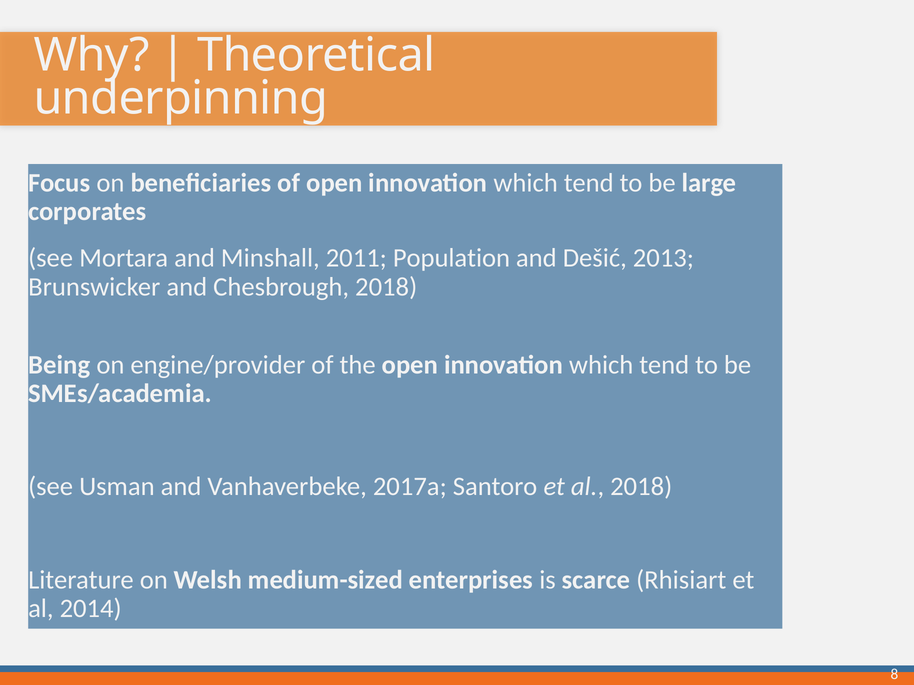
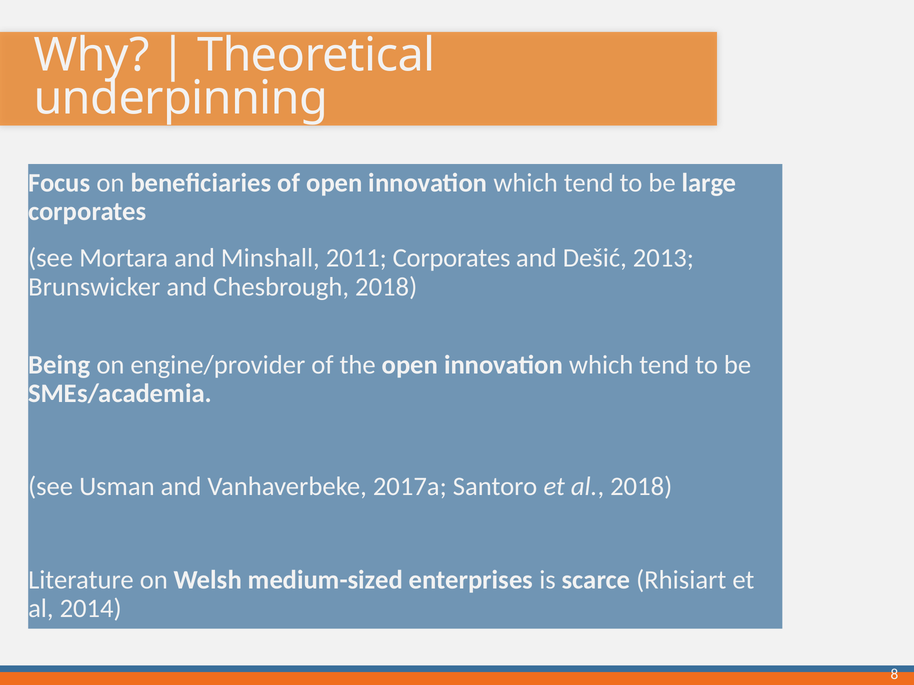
2011 Population: Population -> Corporates (452, 258)
